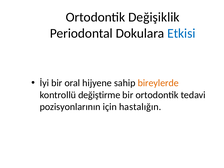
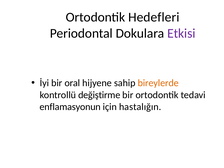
Değişiklik: Değişiklik -> Hedefleri (154, 17)
Etkisi colour: blue -> purple (181, 33)
pozisyonlarının: pozisyonlarının -> enflamasyonun (70, 107)
